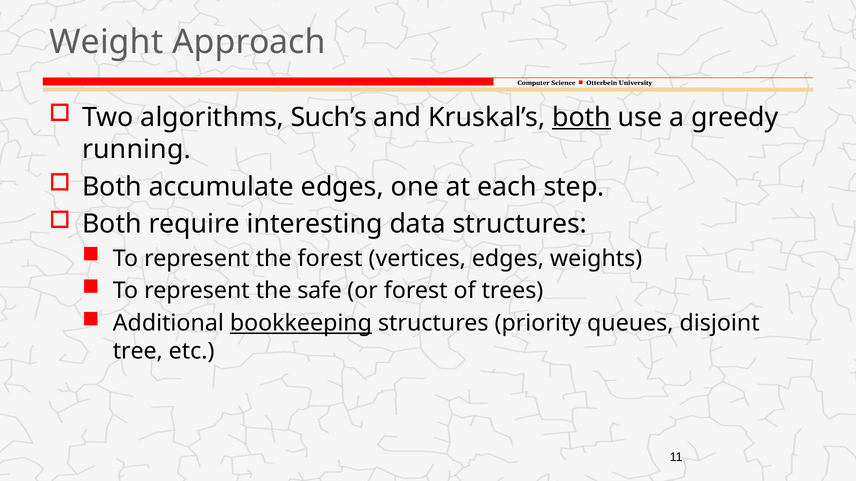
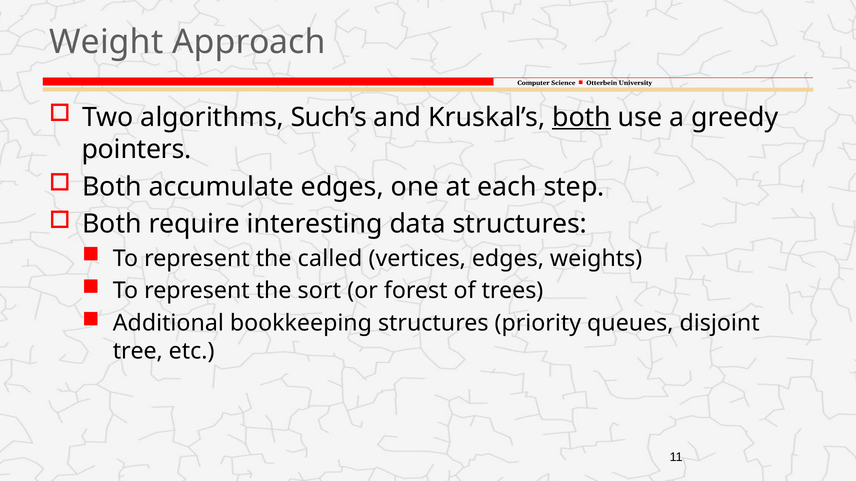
running: running -> pointers (137, 149)
the forest: forest -> called (330, 259)
safe: safe -> sort (319, 291)
bookkeeping underline: present -> none (301, 324)
